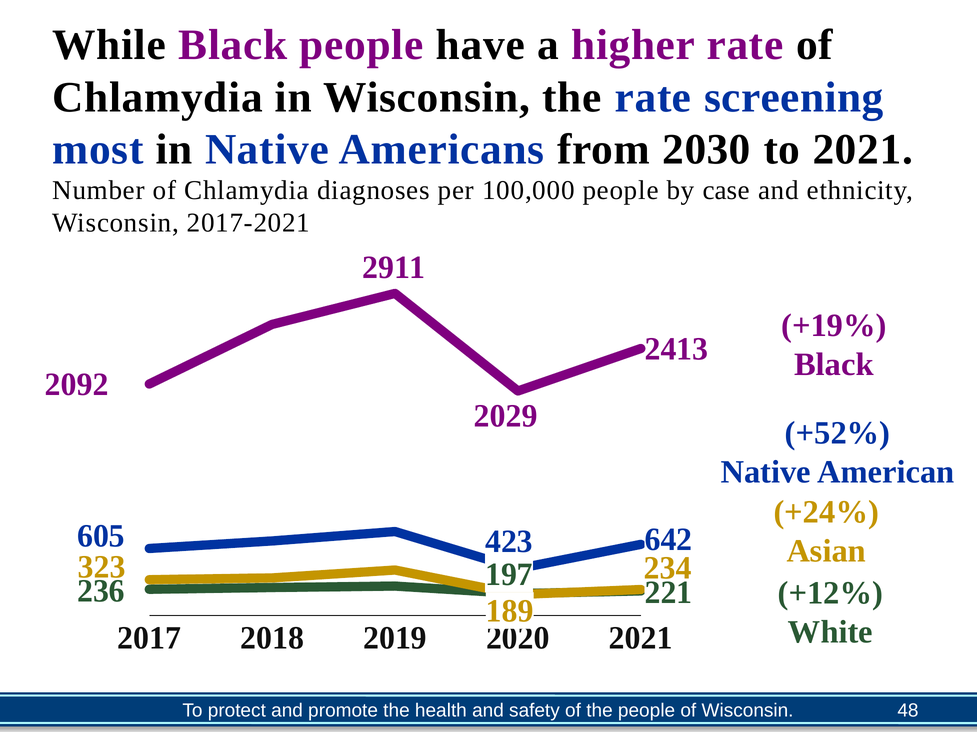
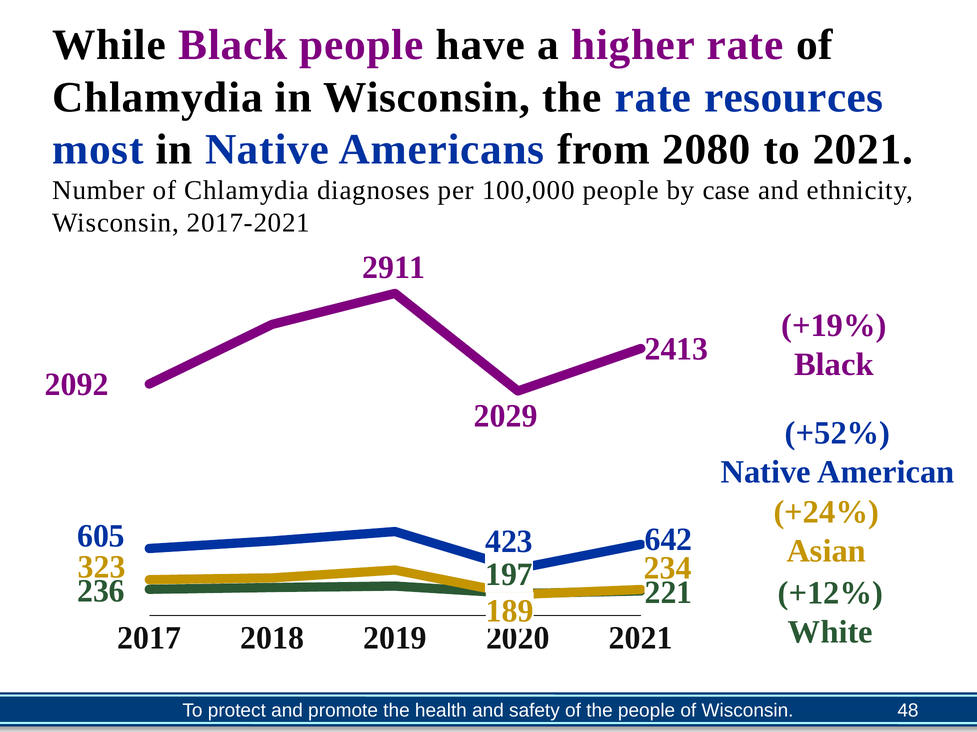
screening: screening -> resources (794, 97)
2030: 2030 -> 2080 (707, 149)
